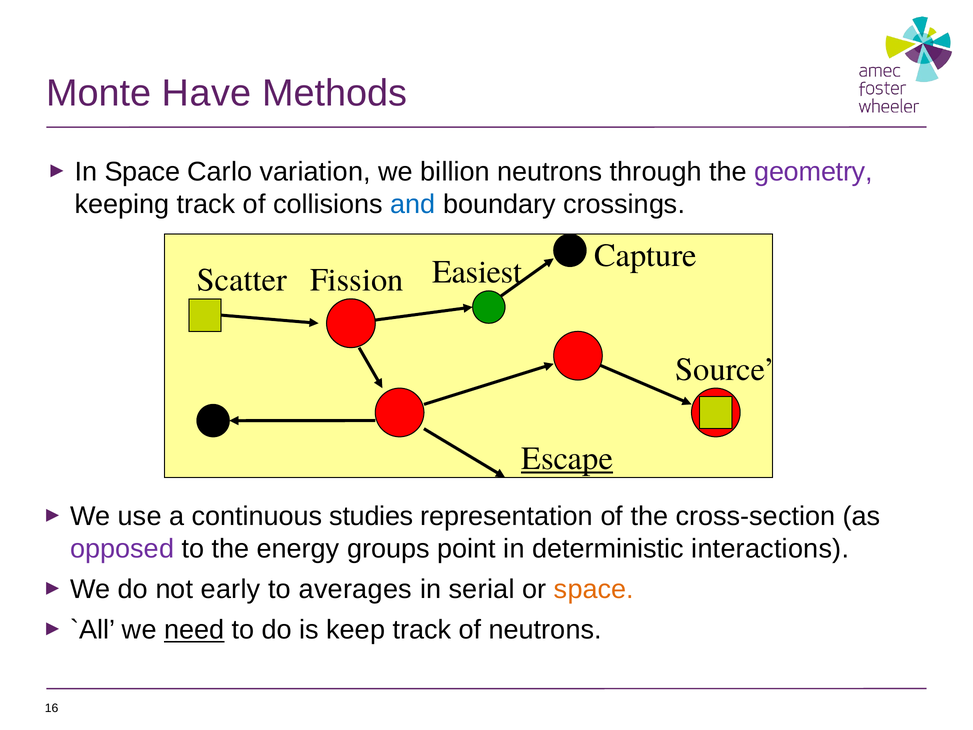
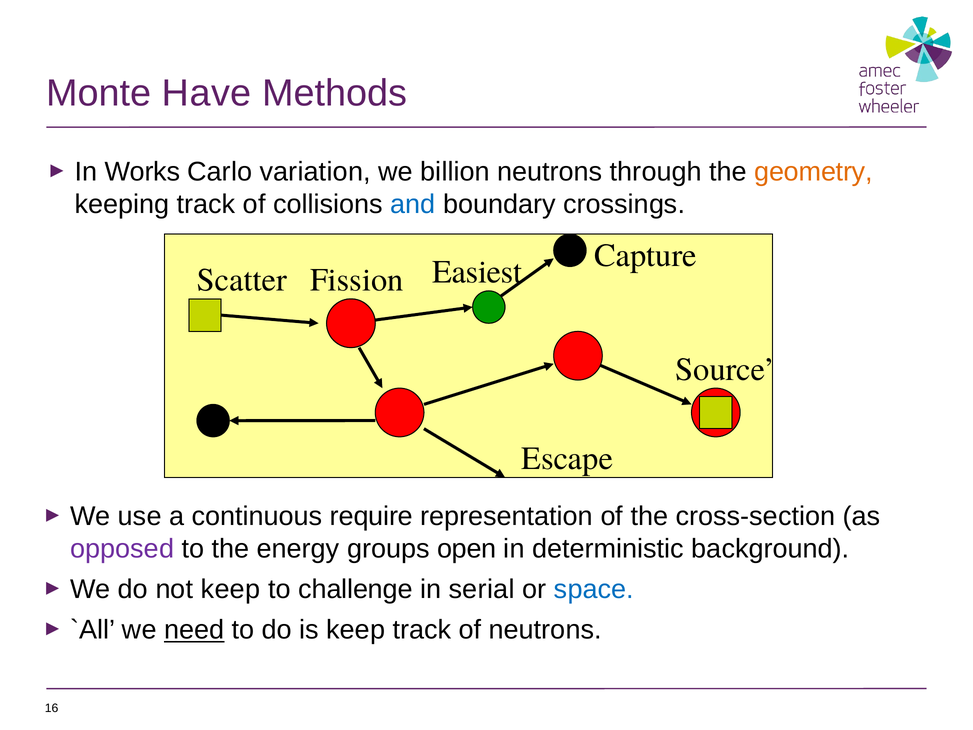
In Space: Space -> Works (142, 172)
geometry colour: purple -> orange (813, 172)
Escape underline: present -> none (567, 458)
studies: studies -> require (371, 516)
point: point -> open (467, 549)
interactions: interactions -> background (770, 549)
not early: early -> keep (231, 589)
averages: averages -> challenge (356, 589)
space colour: orange -> blue (594, 589)
